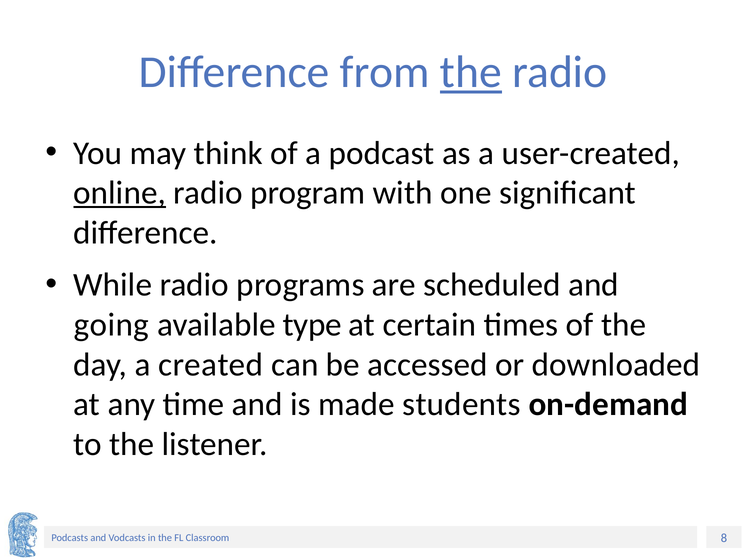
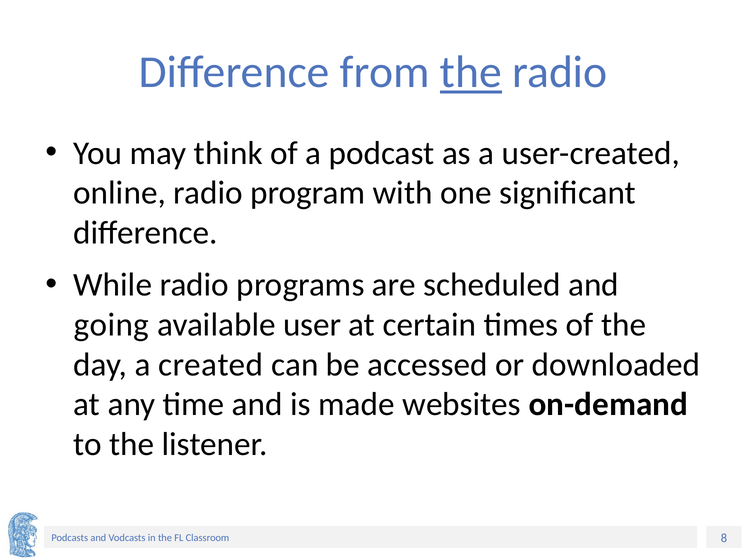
online underline: present -> none (120, 193)
type: type -> user (312, 325)
students: students -> websites (462, 405)
